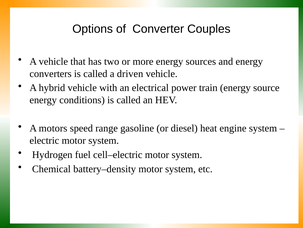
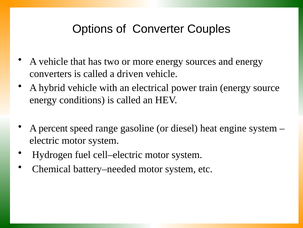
motors: motors -> percent (53, 128)
battery–density: battery–density -> battery–needed (105, 168)
